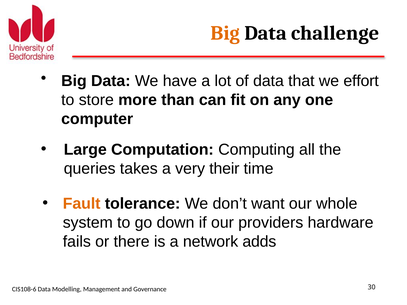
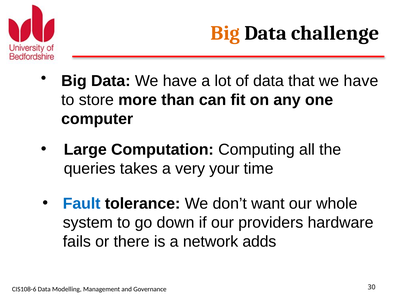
that we effort: effort -> have (361, 81)
their: their -> your (224, 169)
Fault colour: orange -> blue (82, 204)
